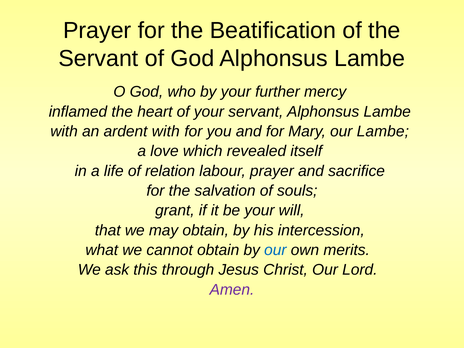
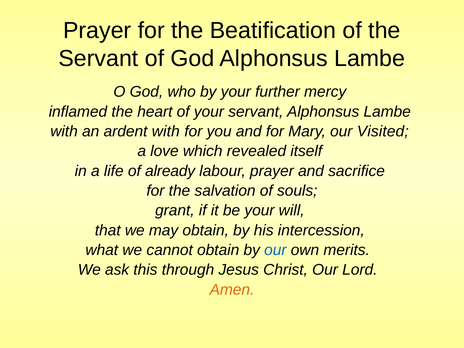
our Lambe: Lambe -> Visited (383, 131)
relation: relation -> already (170, 171)
Amen colour: purple -> orange (232, 290)
